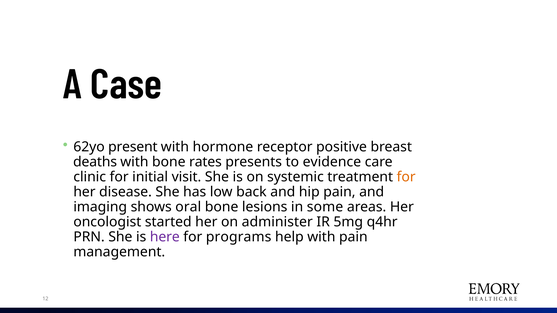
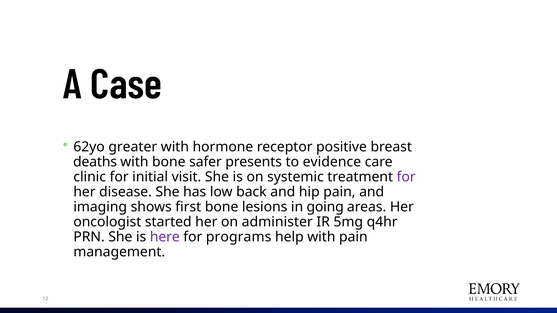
present: present -> greater (133, 147)
rates: rates -> safer (205, 162)
for colour: orange -> purple (406, 177)
oral: oral -> first (188, 207)
some: some -> going (325, 207)
